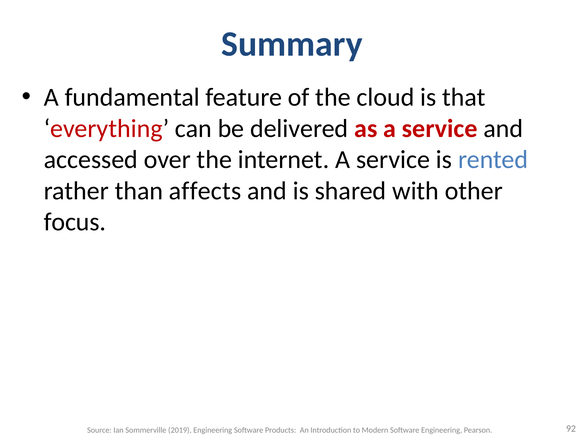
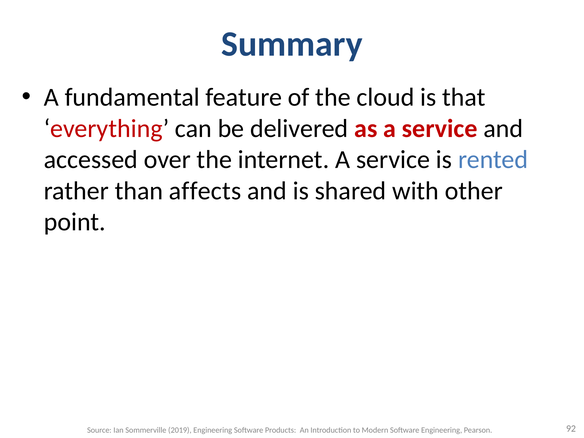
focus: focus -> point (75, 222)
